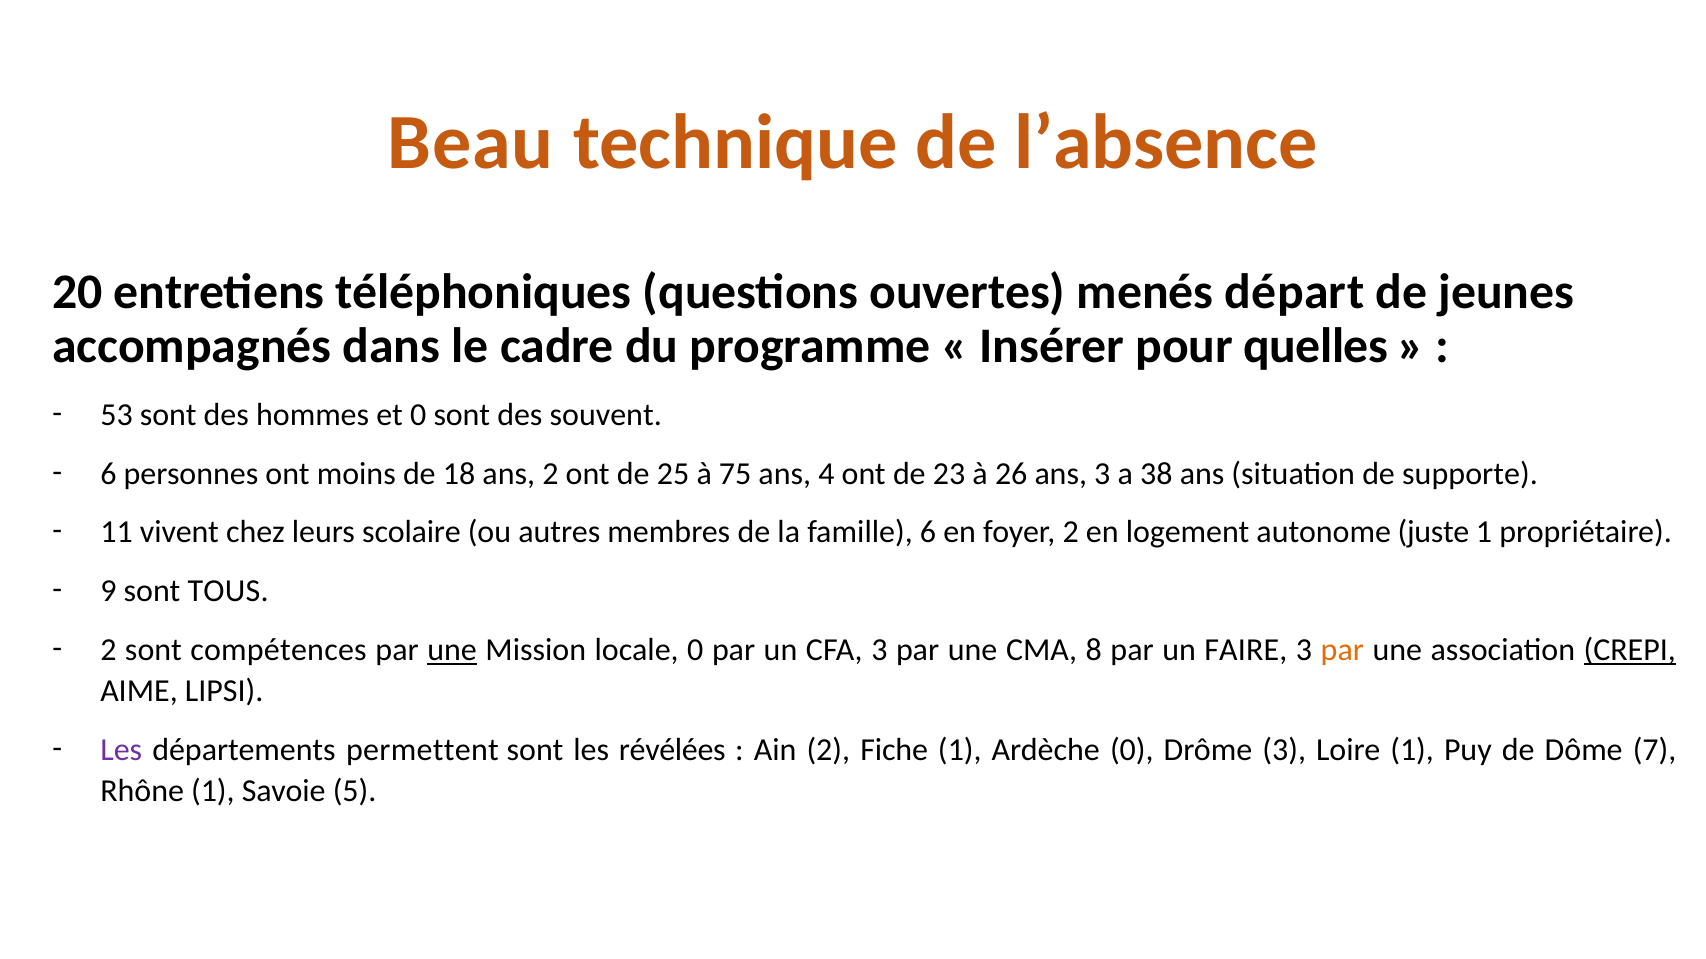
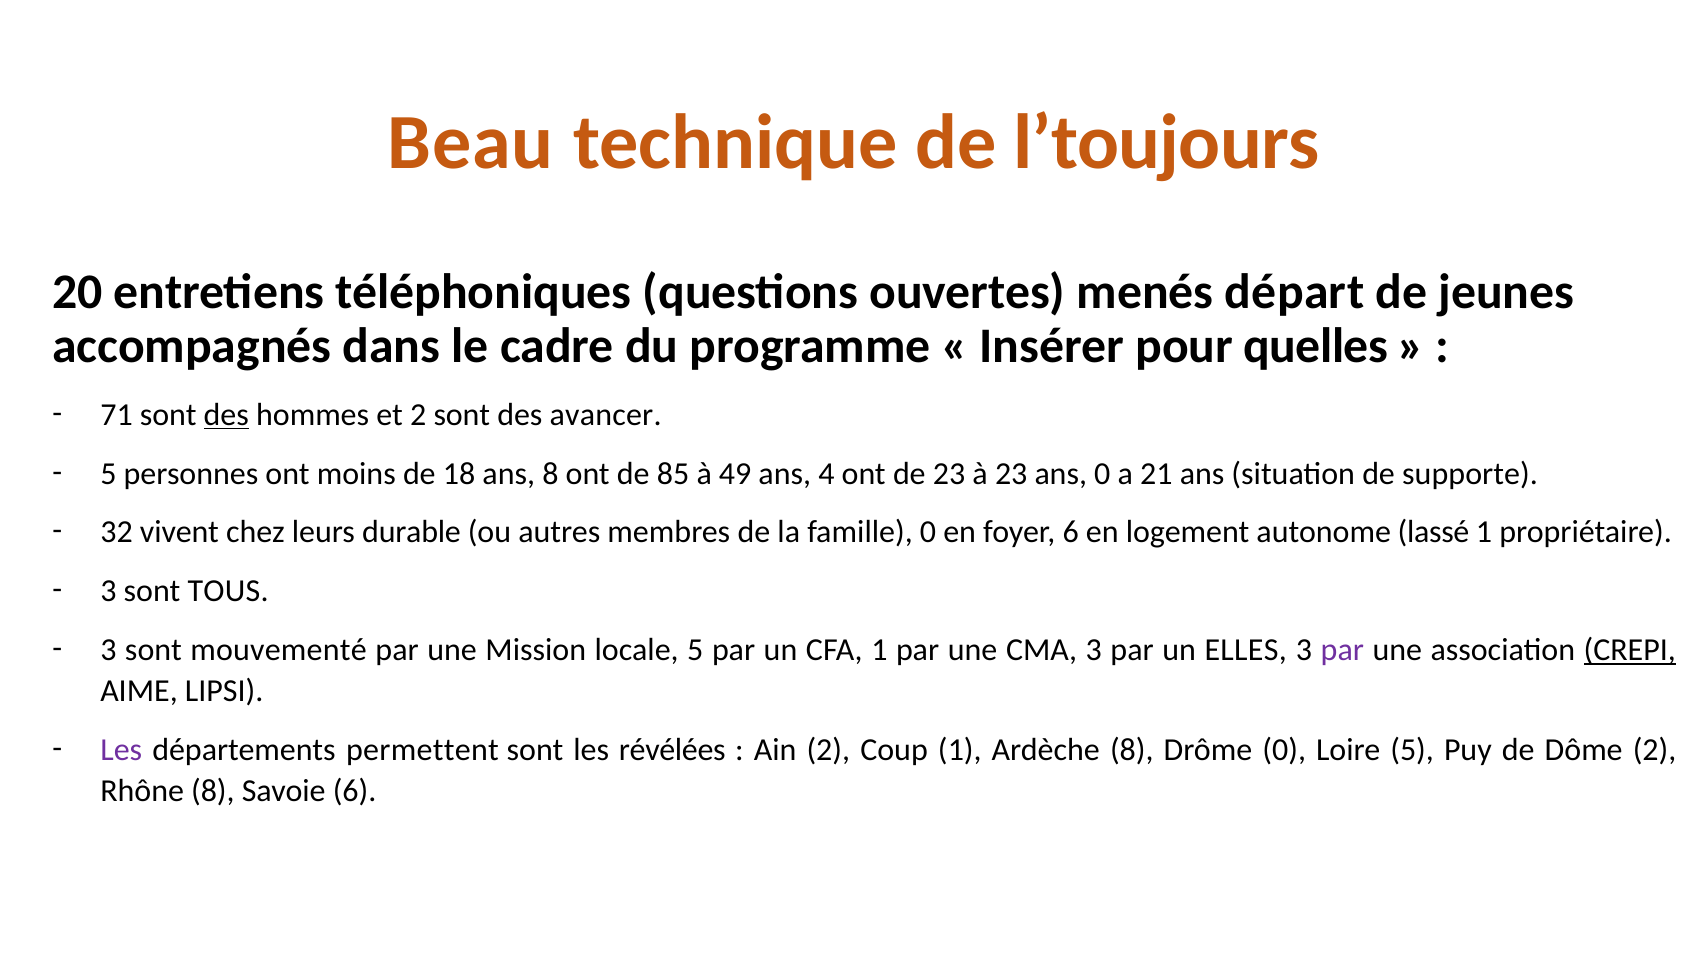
l’absence: l’absence -> l’toujours (1166, 143)
53: 53 -> 71 (117, 415)
des underline: none -> present (226, 415)
et 0: 0 -> 2 (418, 415)
souvent: souvent -> avancer (606, 415)
6: 6 -> 5 (108, 474)
ans 2: 2 -> 8 (550, 474)
25: 25 -> 85 (673, 474)
75: 75 -> 49 (735, 474)
à 26: 26 -> 23 (1011, 474)
ans 3: 3 -> 0 (1102, 474)
38: 38 -> 21 (1156, 474)
11: 11 -> 32 (117, 533)
scolaire: scolaire -> durable (412, 533)
famille 6: 6 -> 0 (928, 533)
foyer 2: 2 -> 6 (1071, 533)
juste: juste -> lassé (1434, 533)
9: 9 -> 3 (108, 592)
2: 2 -> 3 (108, 650)
compétences: compétences -> mouvementé (279, 650)
une underline: present -> none (452, 650)
locale 0: 0 -> 5 (695, 650)
CFA 3: 3 -> 1 (879, 650)
CMA 8: 8 -> 3 (1094, 650)
FAIRE: FAIRE -> ELLES (1246, 650)
par colour: orange -> purple (1342, 650)
Fiche: Fiche -> Coup (894, 750)
Ardèche 0: 0 -> 8 (1132, 750)
Drôme 3: 3 -> 0 (1284, 750)
Loire 1: 1 -> 5 (1412, 750)
Dôme 7: 7 -> 2 (1655, 750)
Rhône 1: 1 -> 8 (213, 791)
Savoie 5: 5 -> 6 (355, 791)
